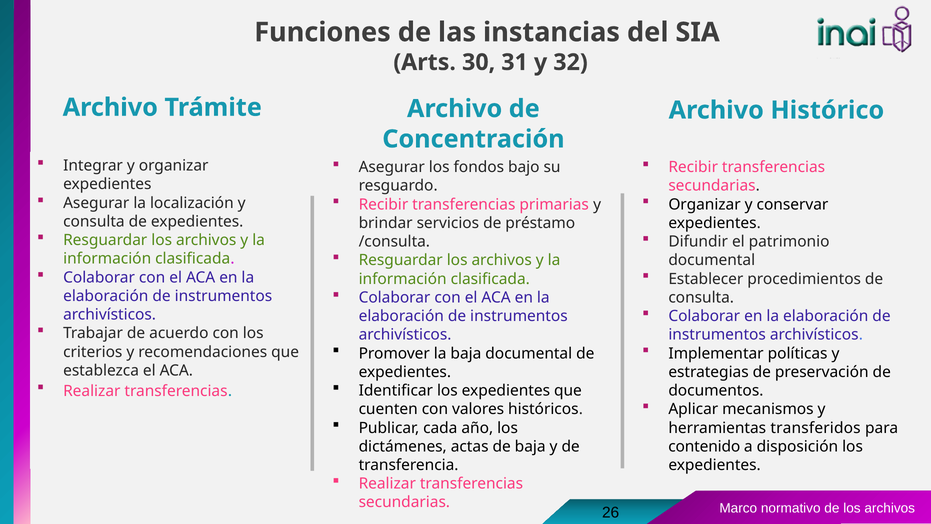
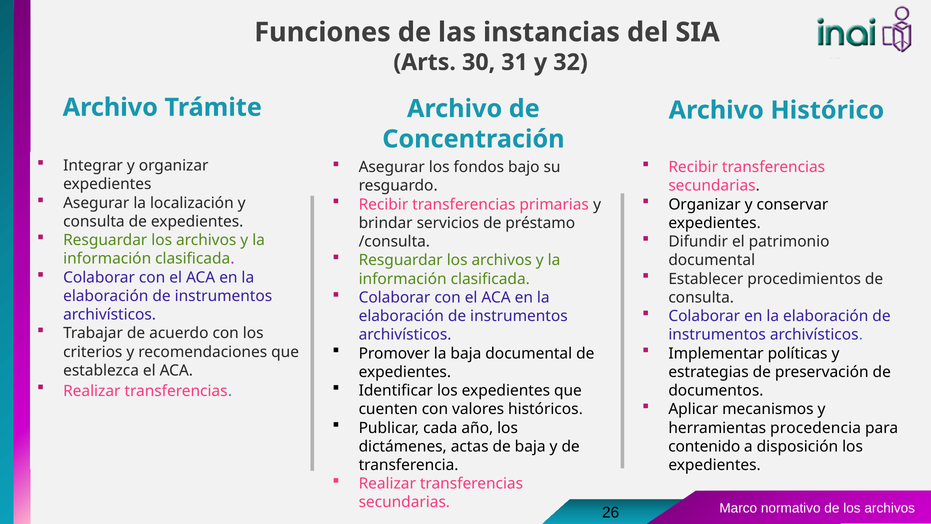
transferidos: transferidos -> procedencia (816, 428)
